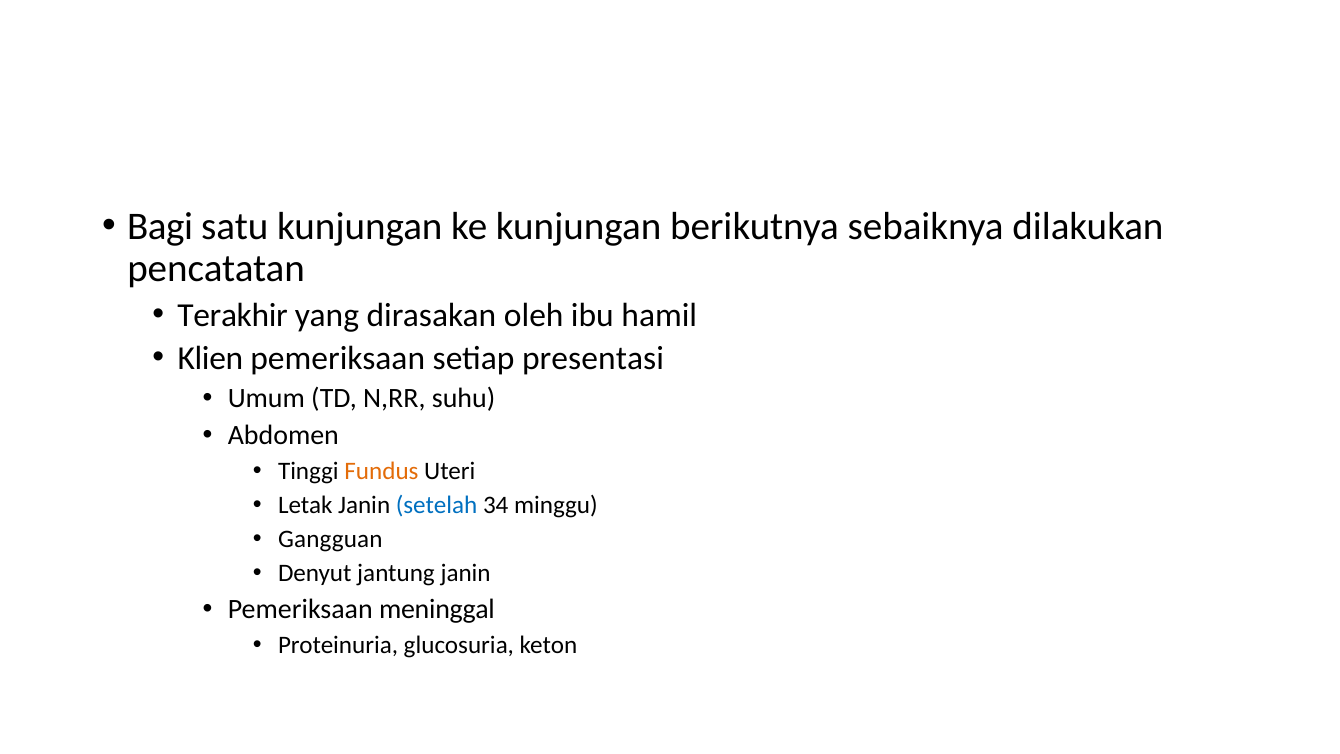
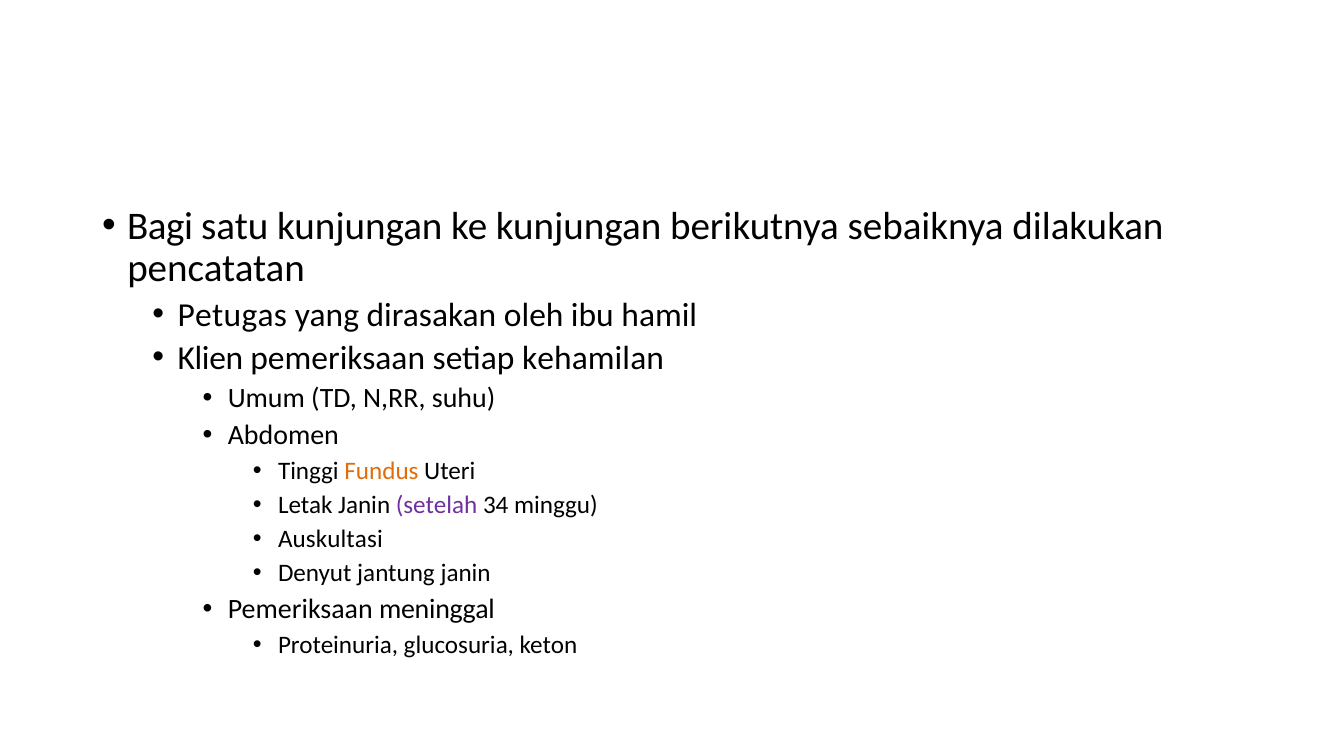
Terakhir: Terakhir -> Petugas (232, 315)
presentasi: presentasi -> kehamilan (593, 358)
setelah colour: blue -> purple (437, 505)
Gangguan: Gangguan -> Auskultasi (330, 539)
